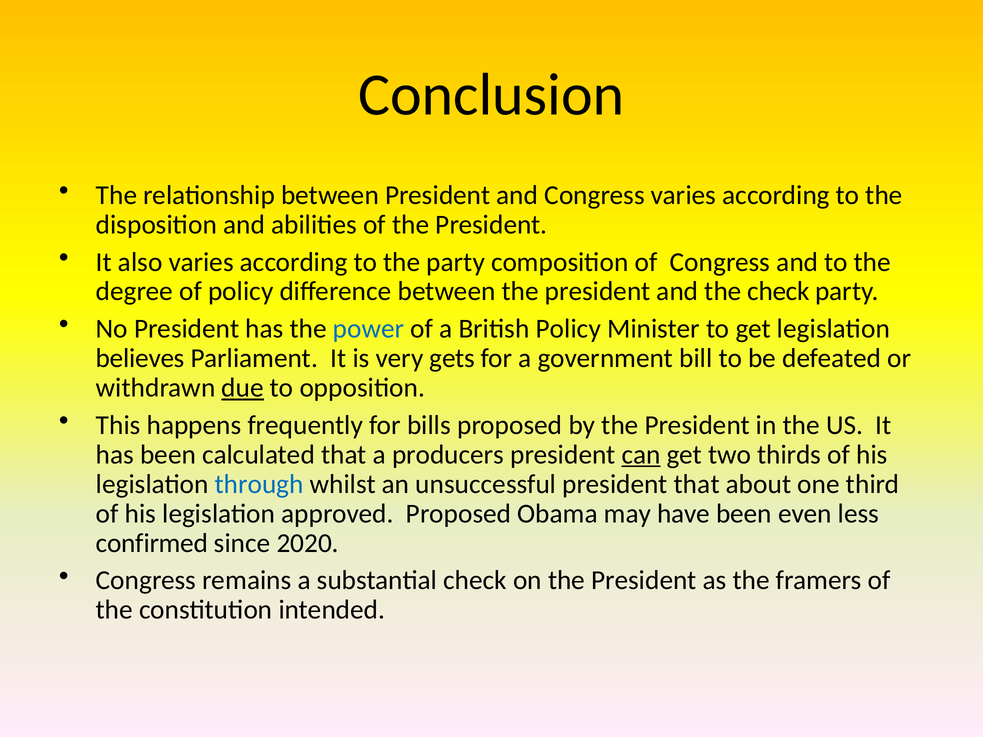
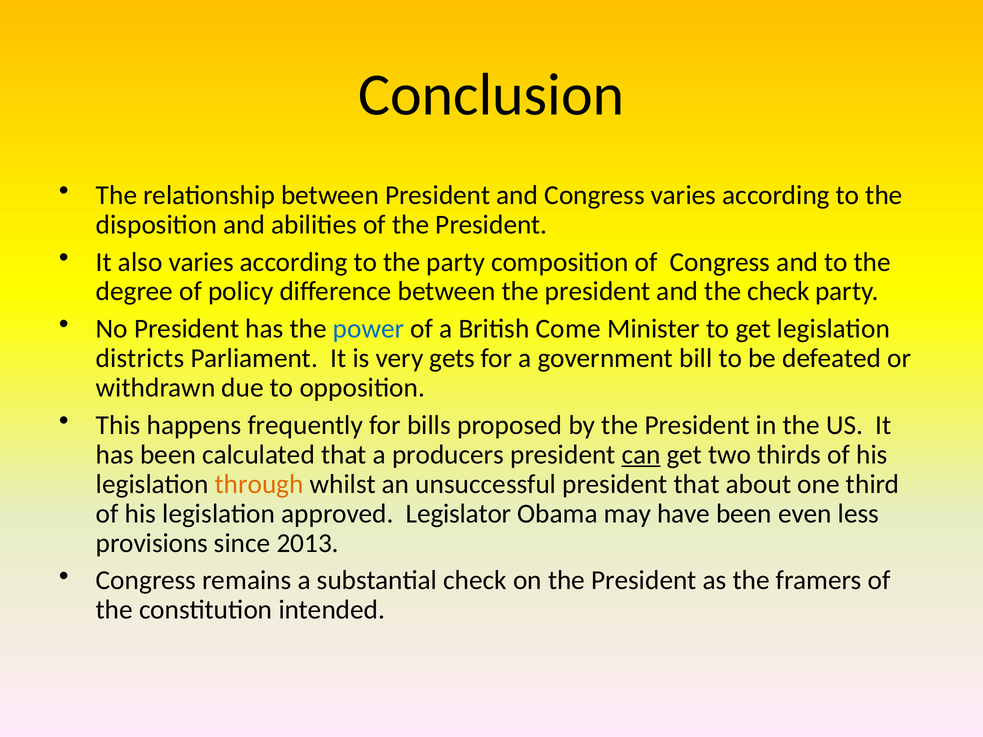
British Policy: Policy -> Come (568, 329)
believes: believes -> districts (140, 358)
due underline: present -> none (243, 388)
through colour: blue -> orange (259, 484)
approved Proposed: Proposed -> Legislator (459, 514)
confirmed: confirmed -> provisions (152, 543)
2020: 2020 -> 2013 (308, 543)
